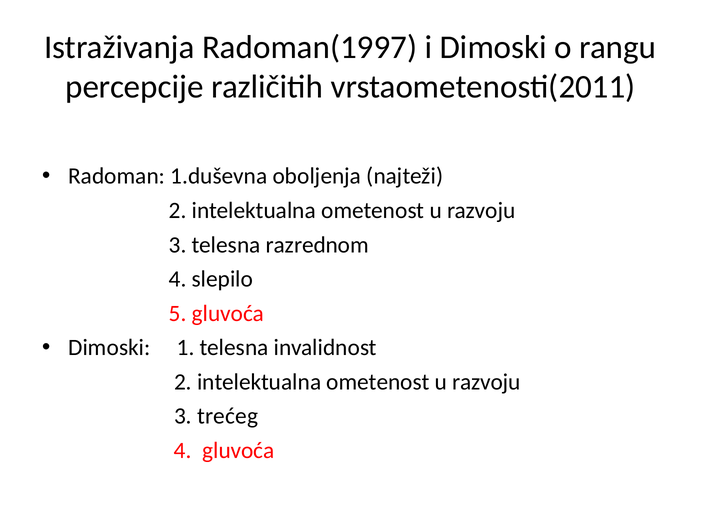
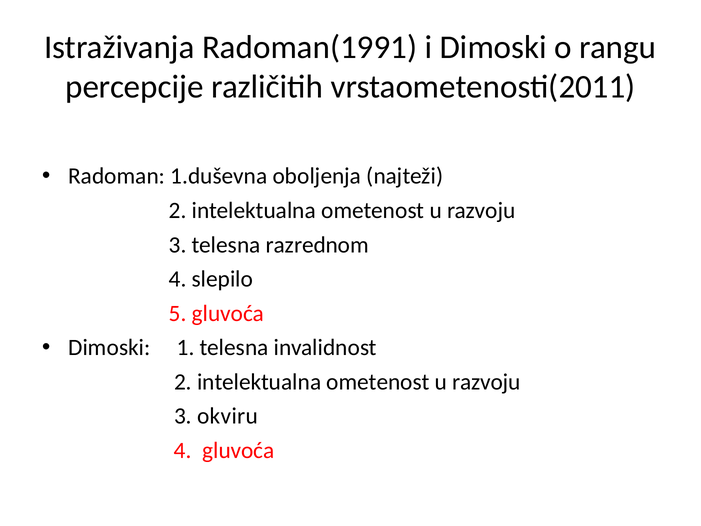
Radoman(1997: Radoman(1997 -> Radoman(1991 (310, 47)
trećeg: trećeg -> okviru (228, 416)
